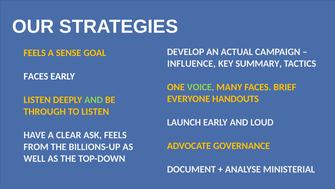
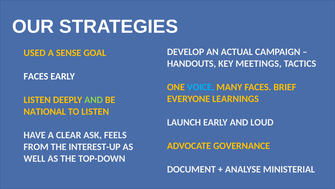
FEELS: FEELS -> USED (35, 53)
INFLUENCE: INFLUENCE -> HANDOUTS (192, 63)
SUMMARY: SUMMARY -> MEETINGS (259, 63)
VOICE colour: light green -> light blue (201, 87)
HANDOUTS: HANDOUTS -> LEARNINGS (236, 99)
THROUGH: THROUGH -> NATIONAL (45, 111)
BILLIONS-UP: BILLIONS-UP -> INTEREST-UP (95, 147)
